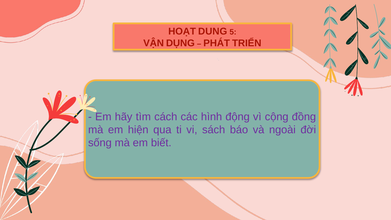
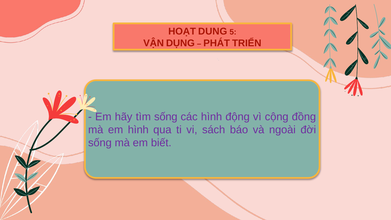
tìm cách: cách -> sống (166, 117)
em hiện: hiện -> hình (138, 130)
